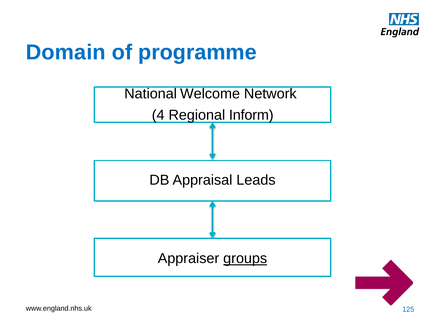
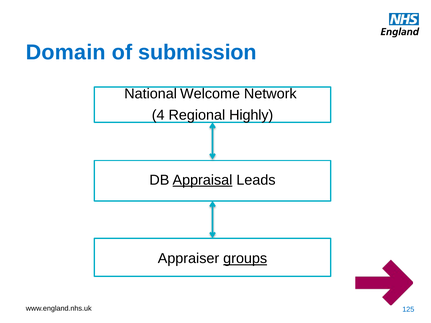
programme: programme -> submission (198, 53)
Inform: Inform -> Highly (251, 115)
Appraisal underline: none -> present (202, 180)
